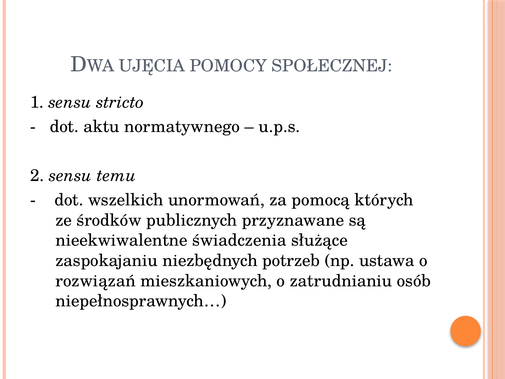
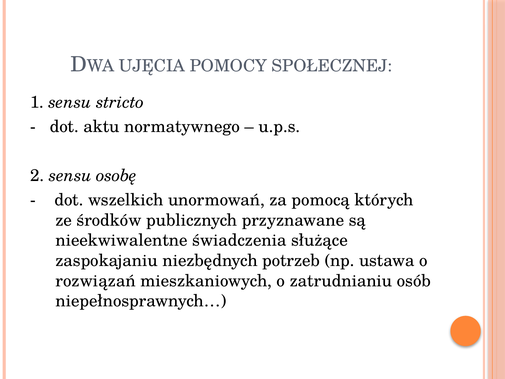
temu: temu -> osobę (117, 175)
